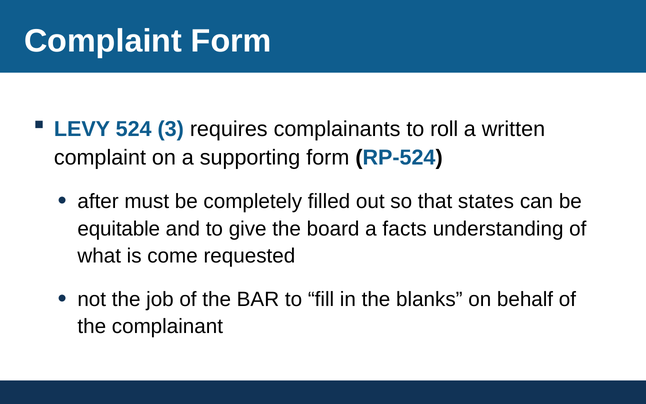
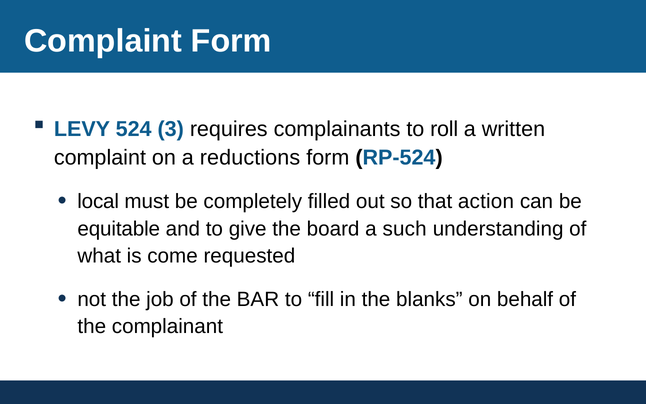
supporting: supporting -> reductions (250, 158)
after: after -> local (98, 201)
states: states -> action (486, 201)
facts: facts -> such (405, 229)
